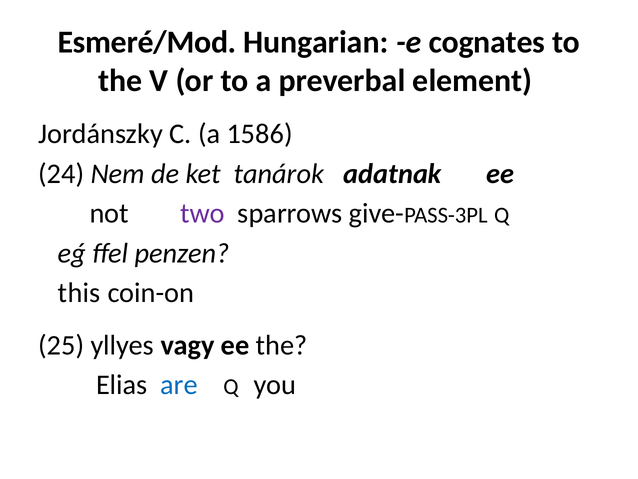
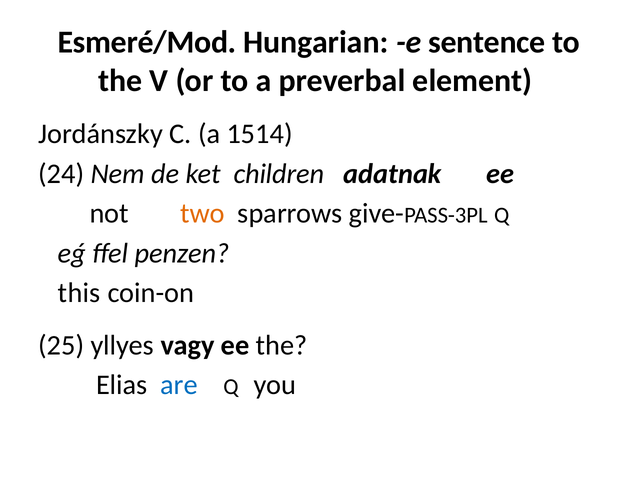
cognates: cognates -> sentence (487, 42)
1586: 1586 -> 1514 (260, 134)
tanárok: tanárok -> children (279, 174)
two colour: purple -> orange (202, 213)
